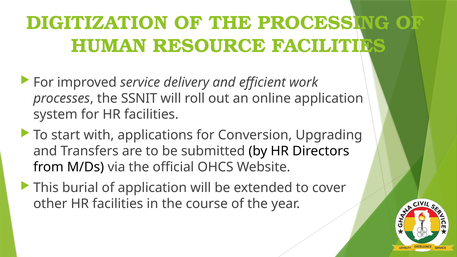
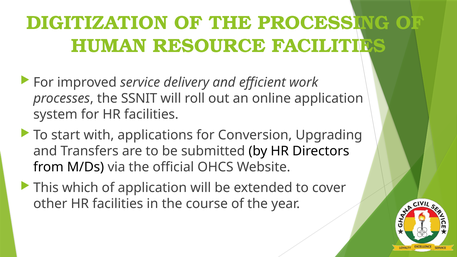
burial: burial -> which (80, 188)
